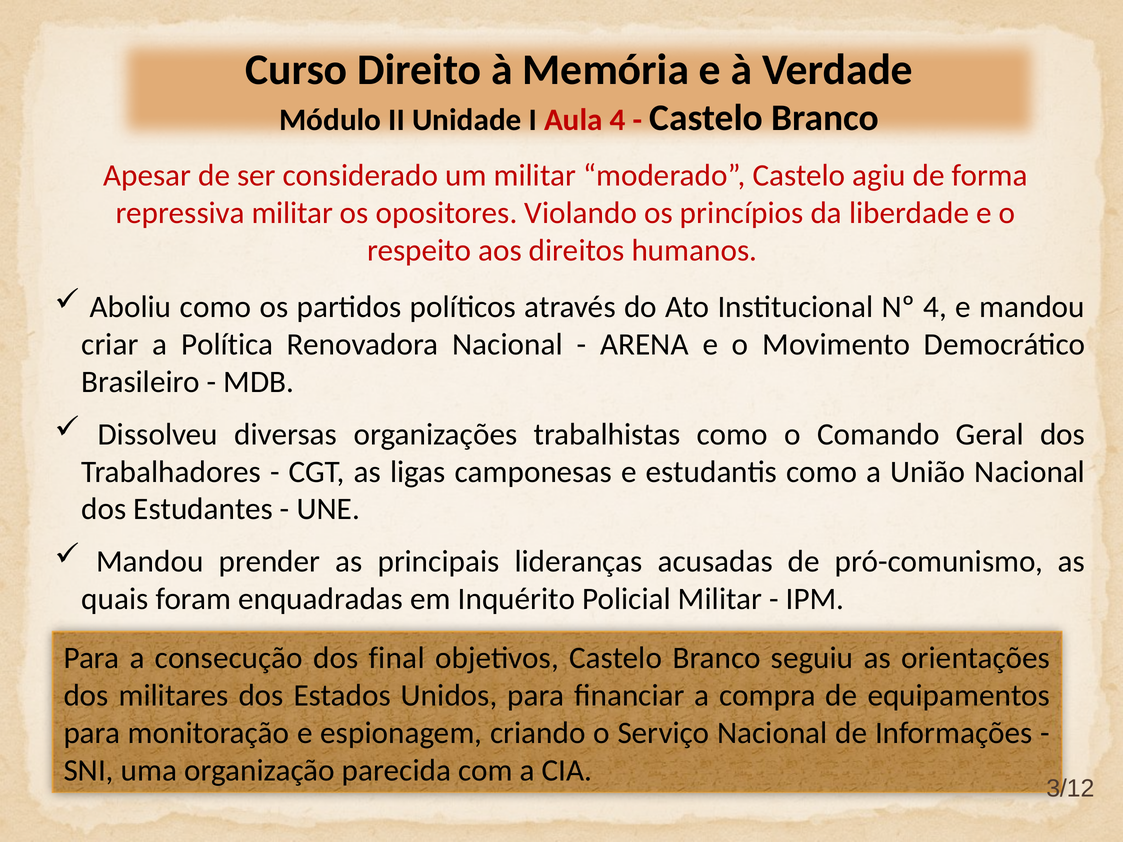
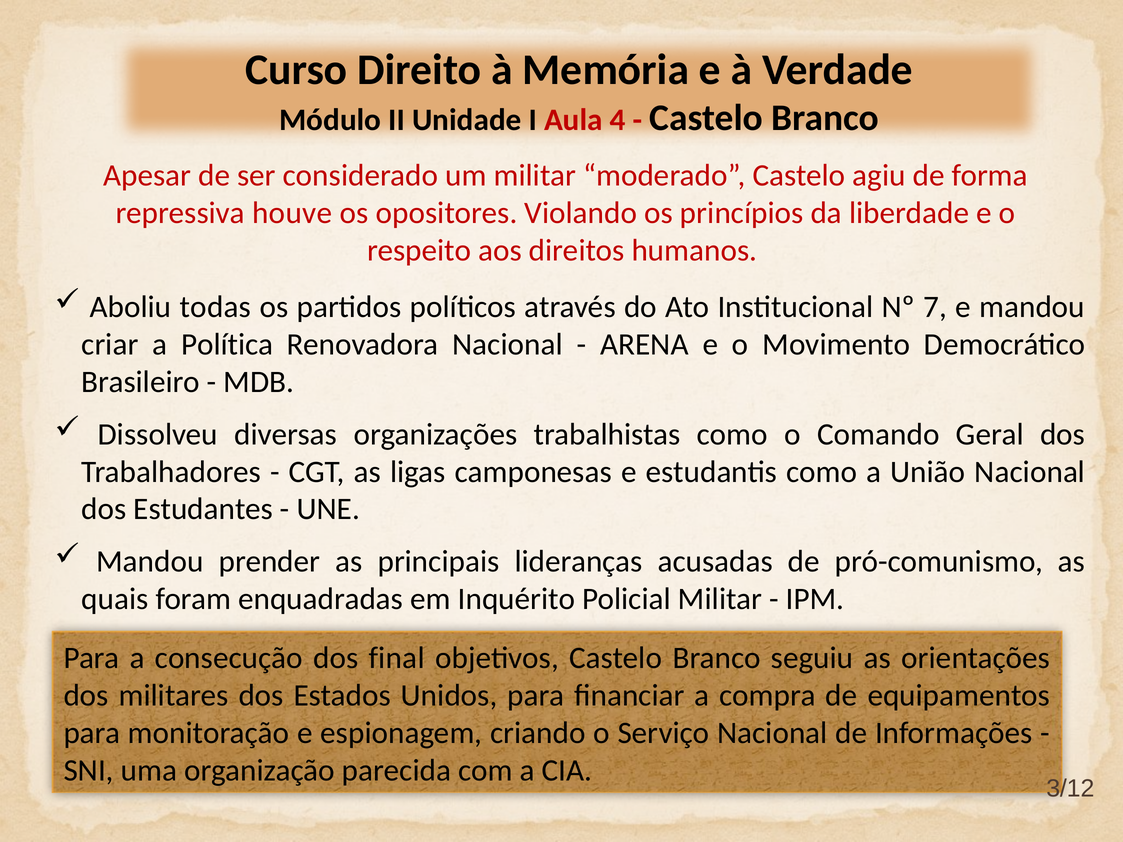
repressiva militar: militar -> houve (292, 213)
Aboliu como: como -> todas (215, 307)
Nº 4: 4 -> 7 (935, 307)
